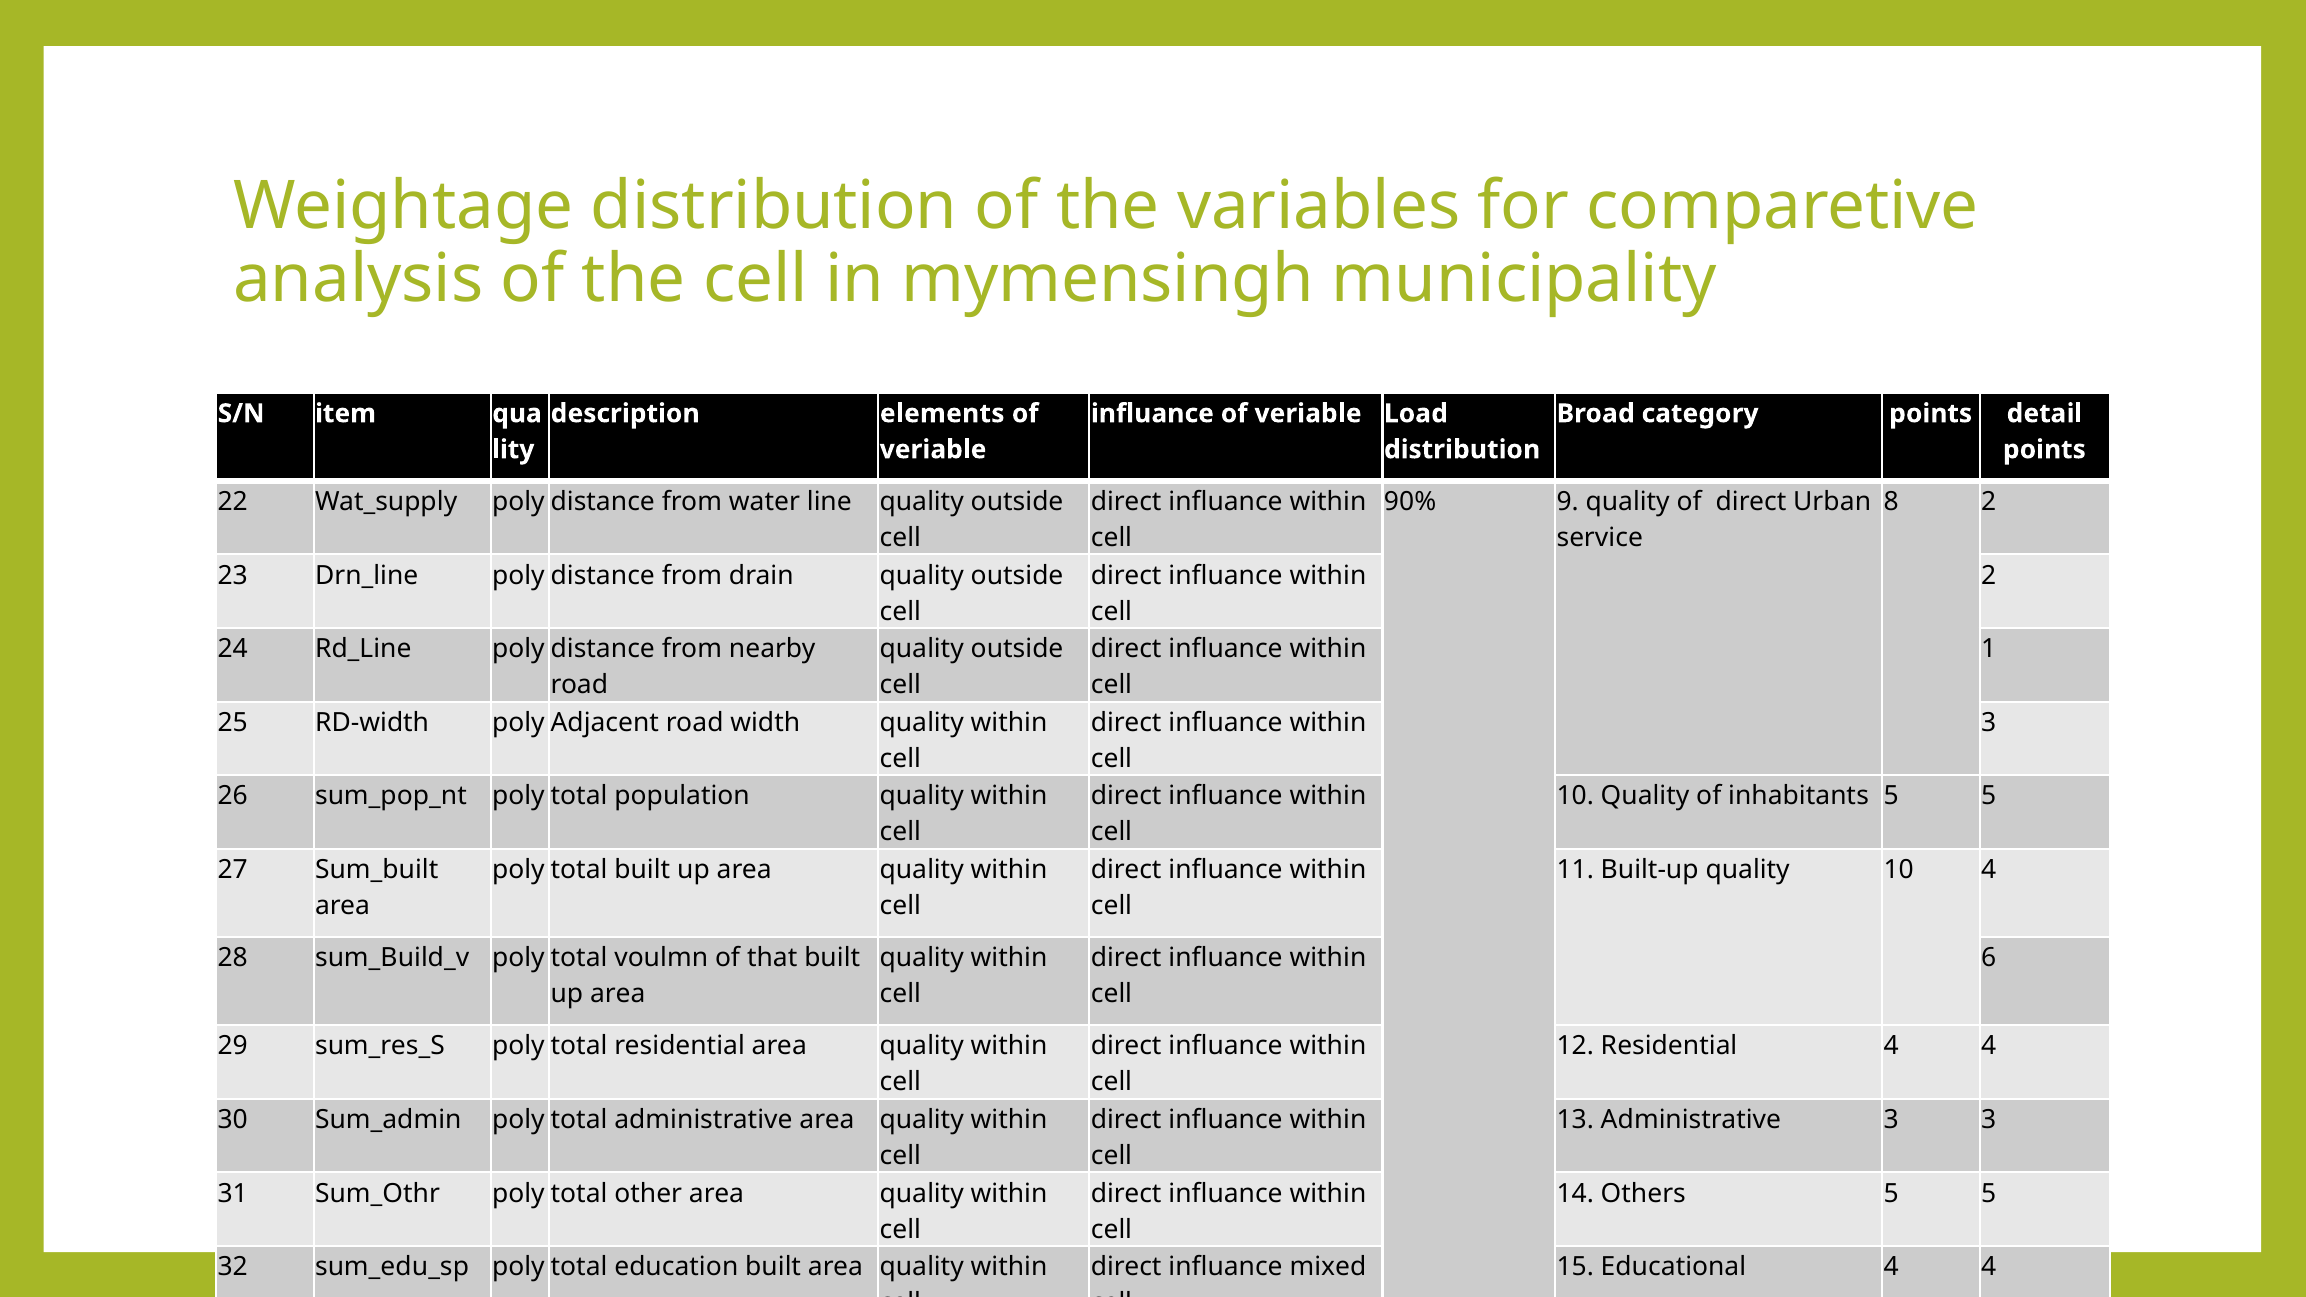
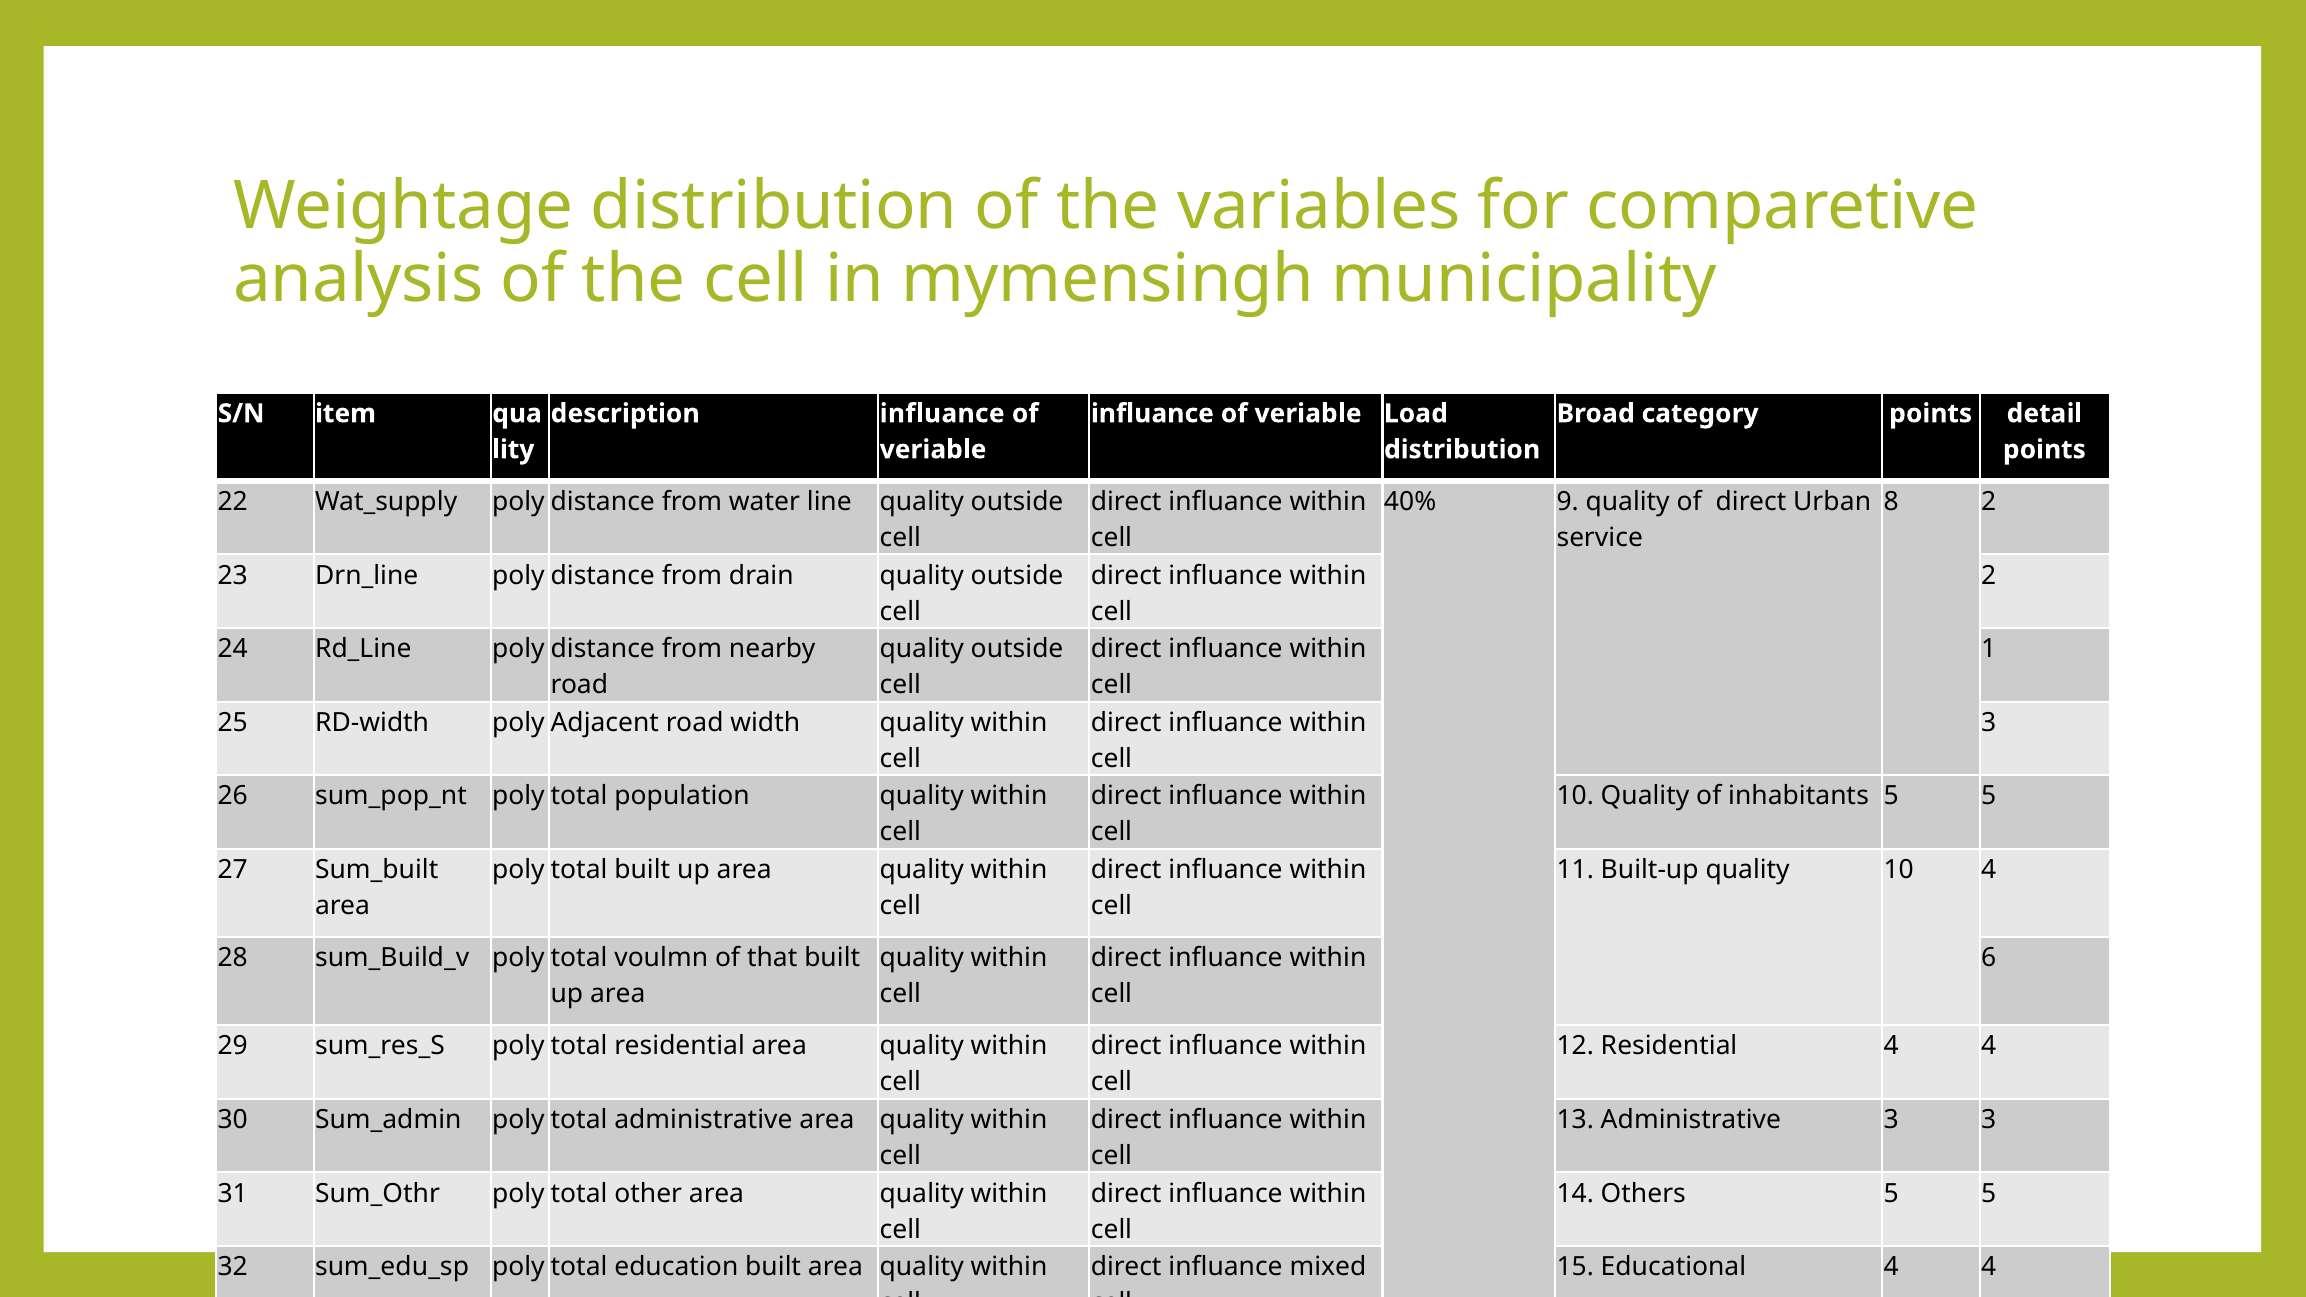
description elements: elements -> influance (942, 414)
90%: 90% -> 40% (1410, 502)
